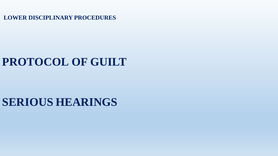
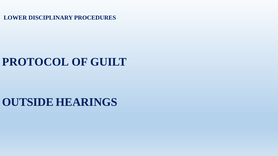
SERIOUS: SERIOUS -> OUTSIDE (28, 102)
